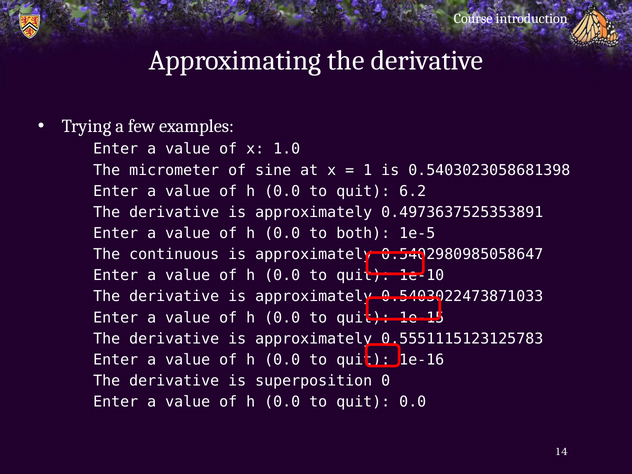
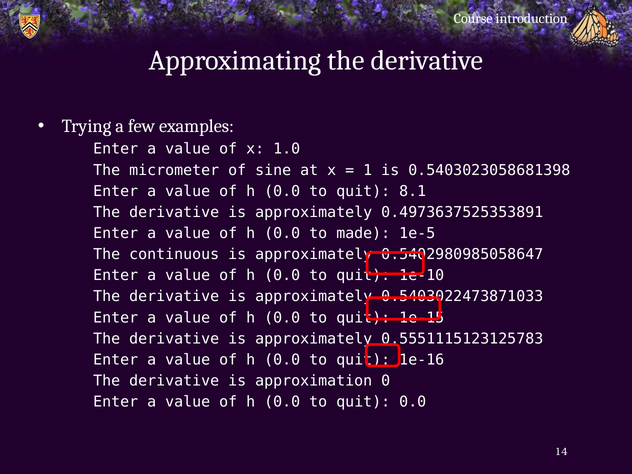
6.2: 6.2 -> 8.1 (413, 191)
both: both -> made (363, 233)
superposition: superposition -> approximation (314, 381)
